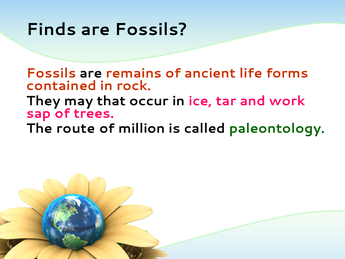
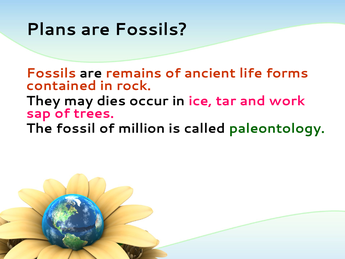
Finds: Finds -> Plans (51, 29)
that: that -> dies (111, 101)
route: route -> fossil (76, 128)
